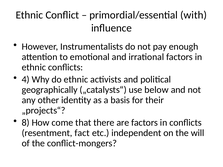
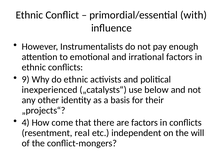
4: 4 -> 9 (26, 79)
geographically: geographically -> inexperienced (50, 90)
8: 8 -> 4 (26, 123)
fact: fact -> real (82, 133)
